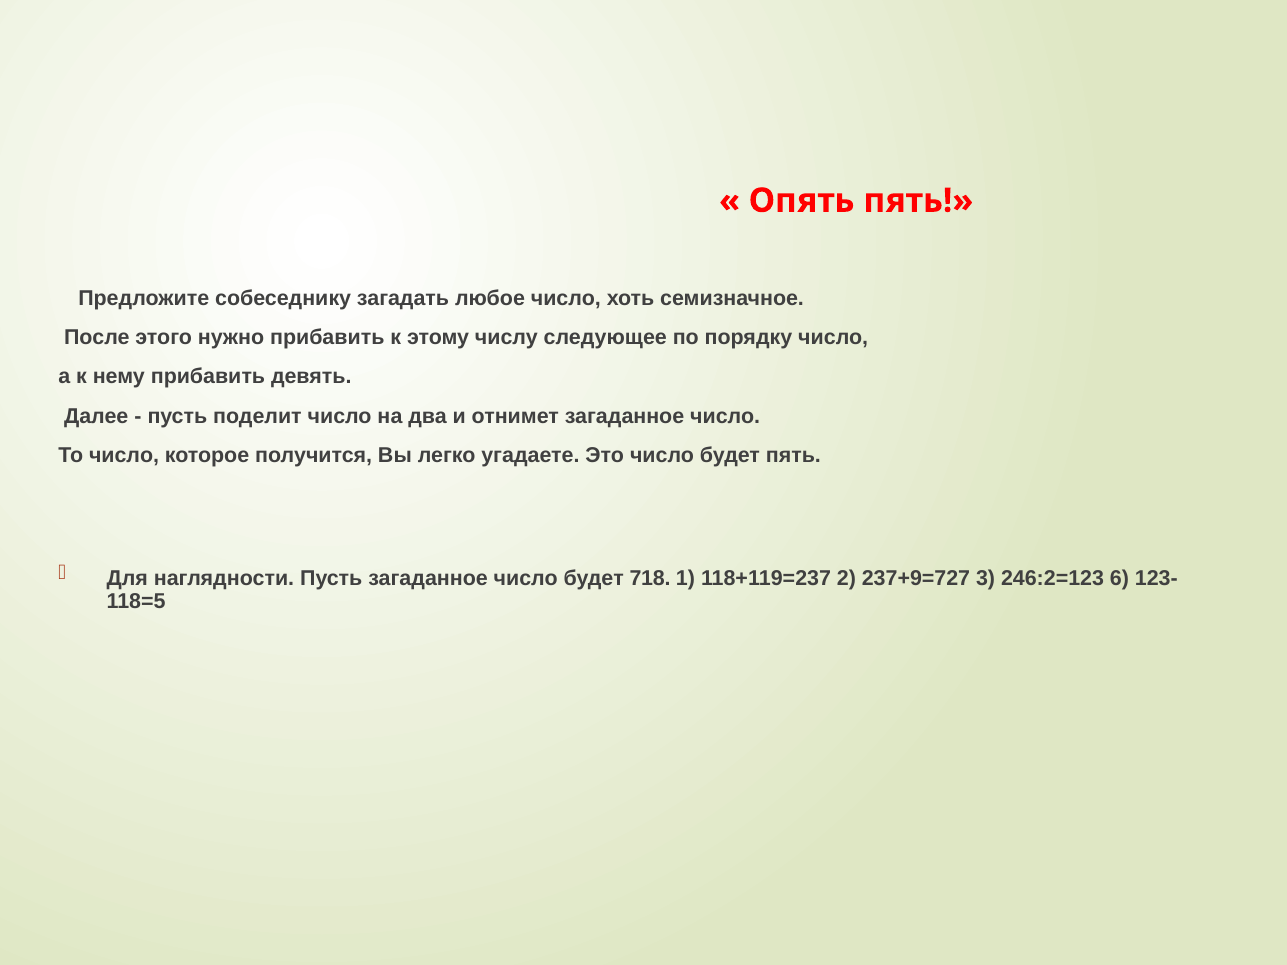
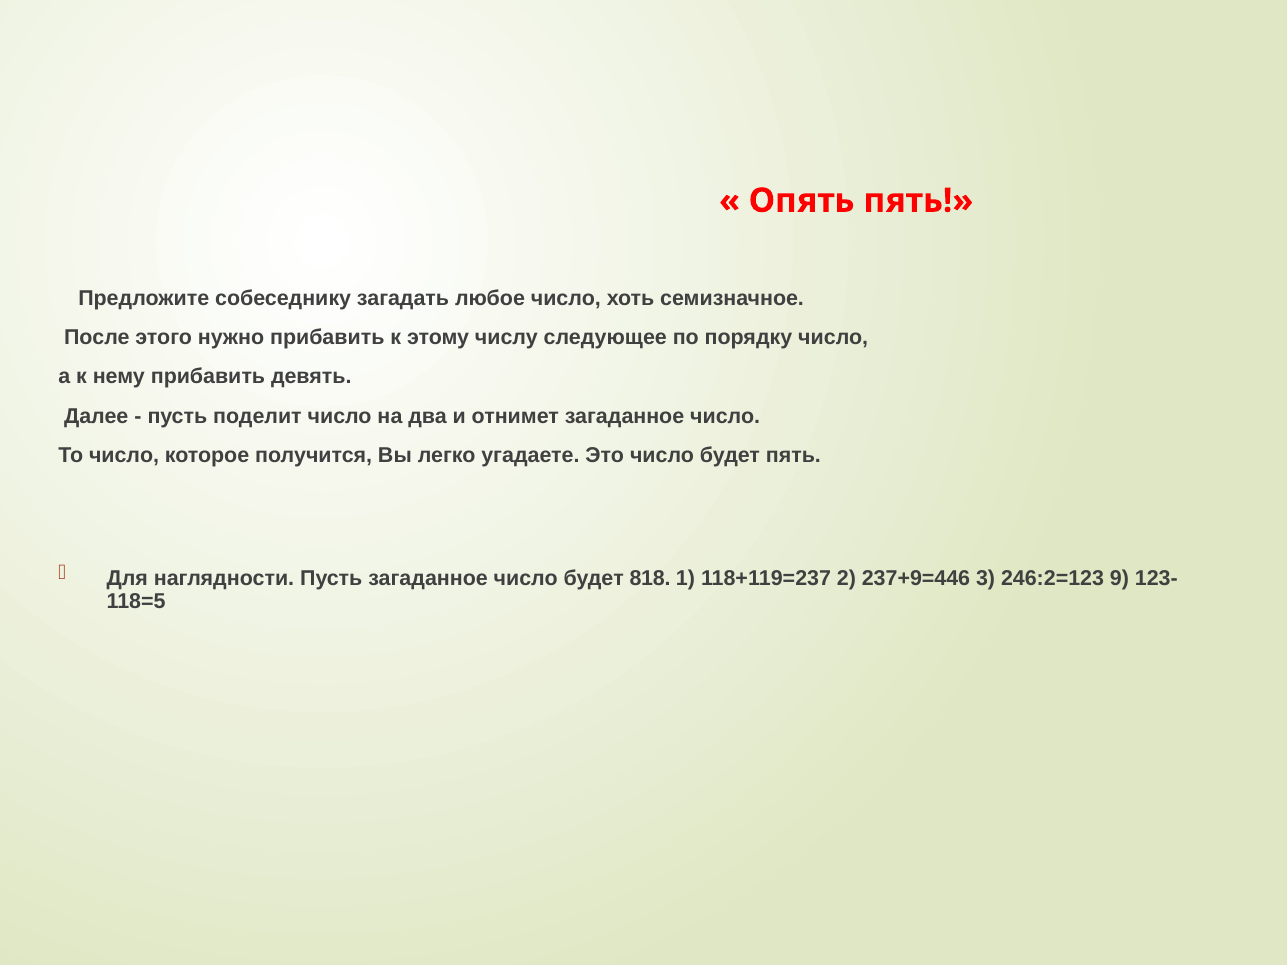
718: 718 -> 818 (650, 578)
237+9=727: 237+9=727 -> 237+9=446 (916, 578)
6: 6 -> 9 (1119, 578)
